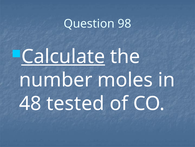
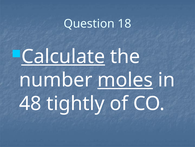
98: 98 -> 18 (125, 24)
moles underline: none -> present (125, 80)
tested: tested -> tightly (75, 103)
